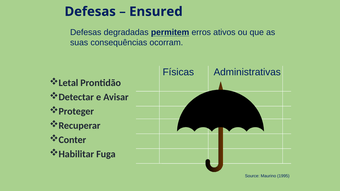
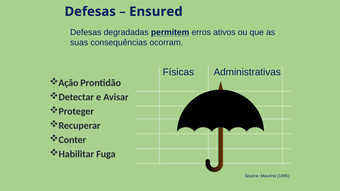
Letal: Letal -> Ação (68, 83)
